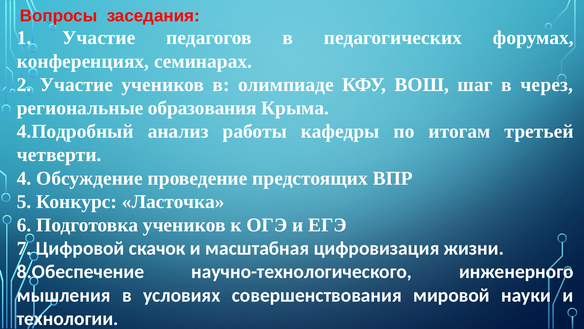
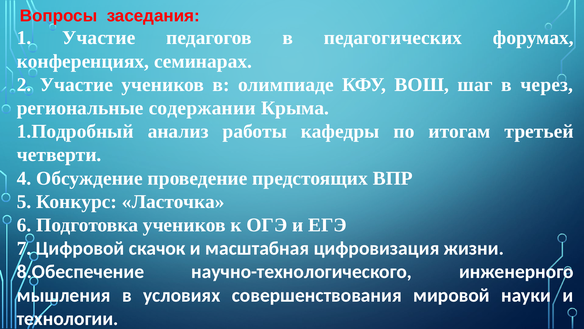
образования: образования -> содержании (202, 108)
4.Подробный: 4.Подробный -> 1.Подробный (75, 131)
